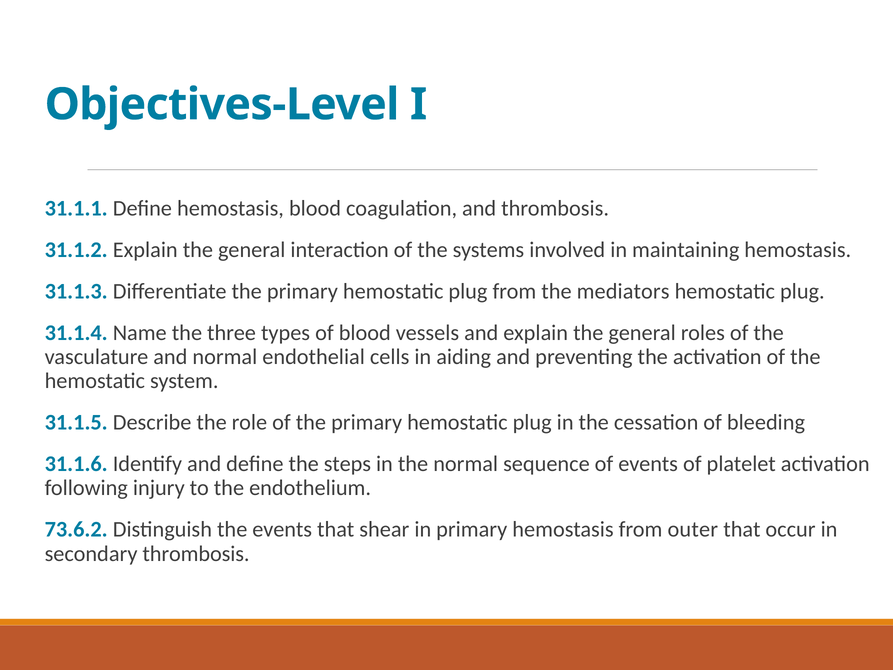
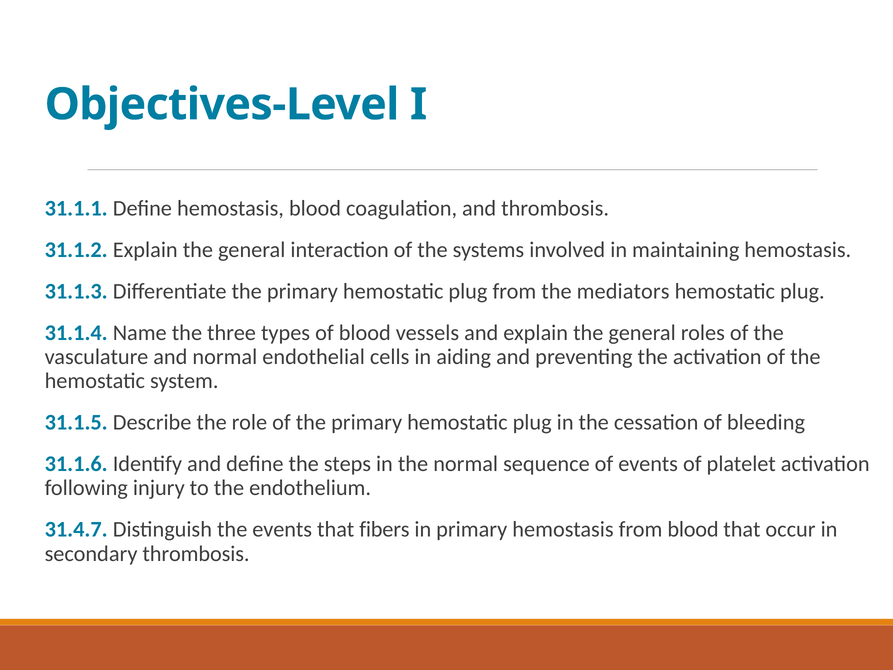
73.6.2: 73.6.2 -> 31.4.7 (76, 529)
shear: shear -> fibers (384, 529)
from outer: outer -> blood (693, 529)
